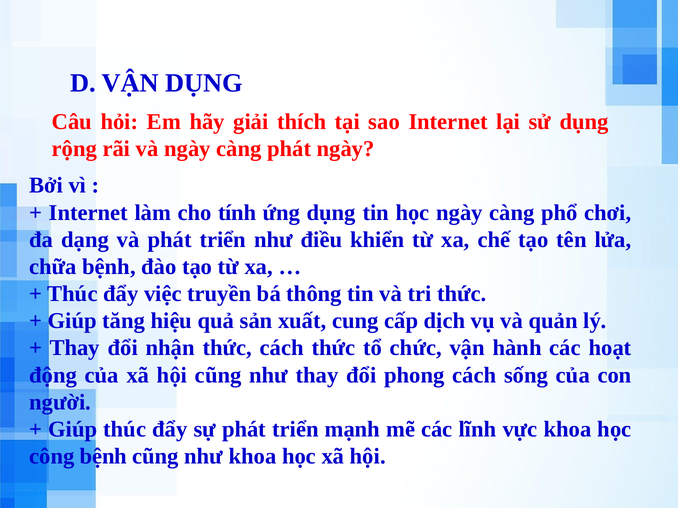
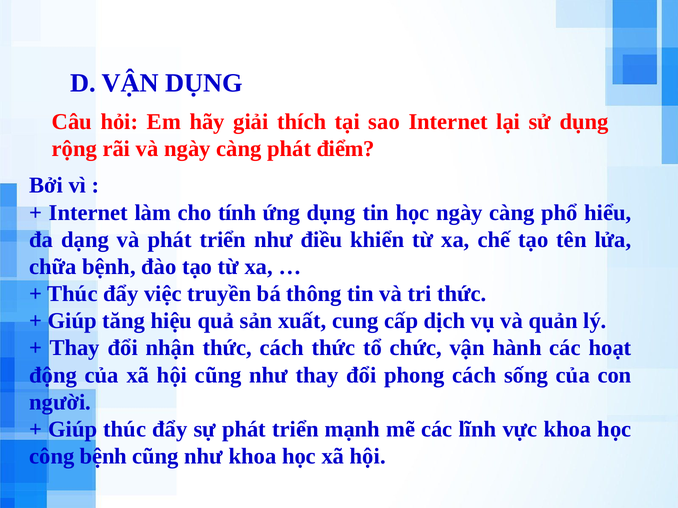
phát ngày: ngày -> điểm (346, 149)
chơi: chơi -> hiểu (608, 213)
